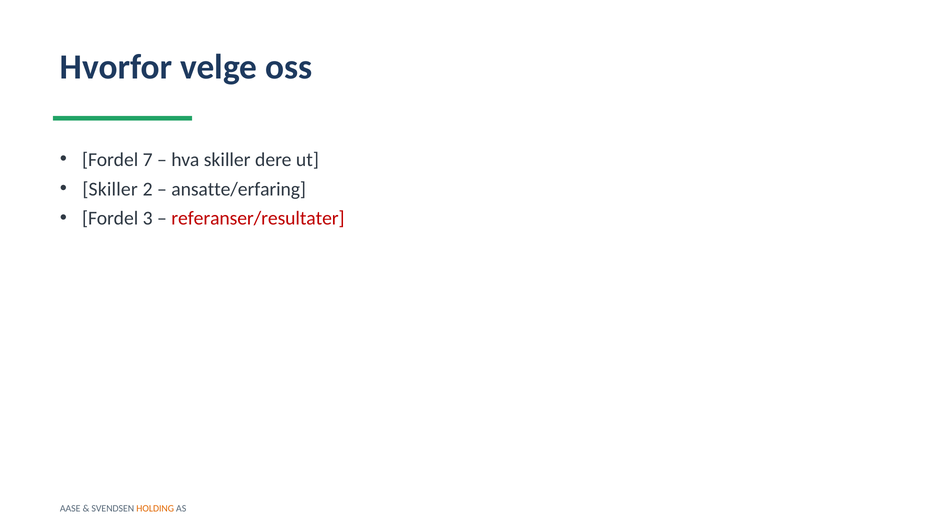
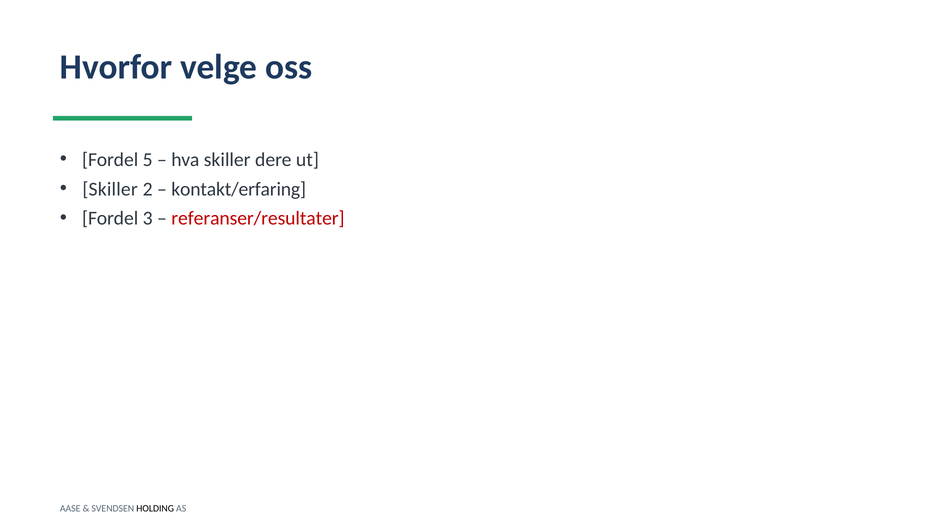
7: 7 -> 5 (148, 160)
ansatte/erfaring: ansatte/erfaring -> kontakt/erfaring (239, 189)
HOLDING colour: orange -> black (155, 508)
